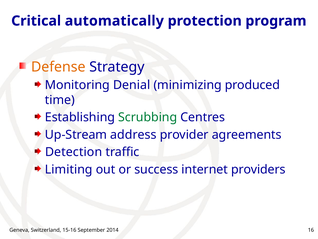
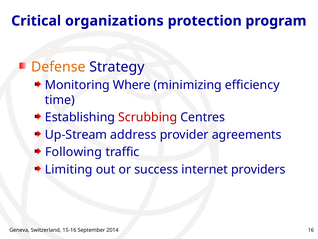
automatically: automatically -> organizations (114, 21)
Denial: Denial -> Where (132, 85)
produced: produced -> efficiency (252, 85)
Scrubbing colour: green -> red (148, 117)
Detection: Detection -> Following (74, 152)
